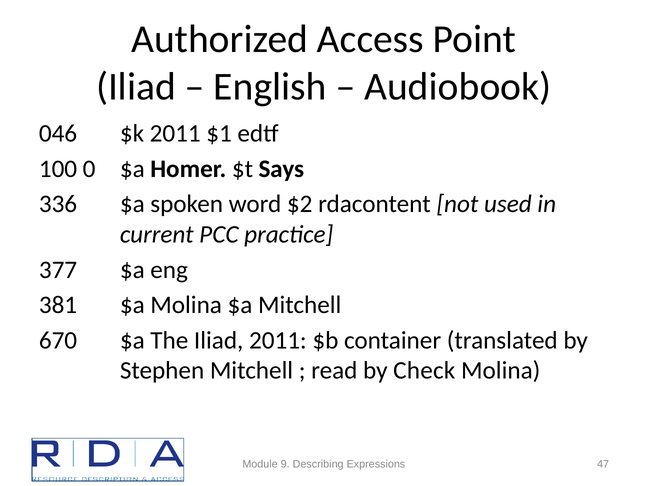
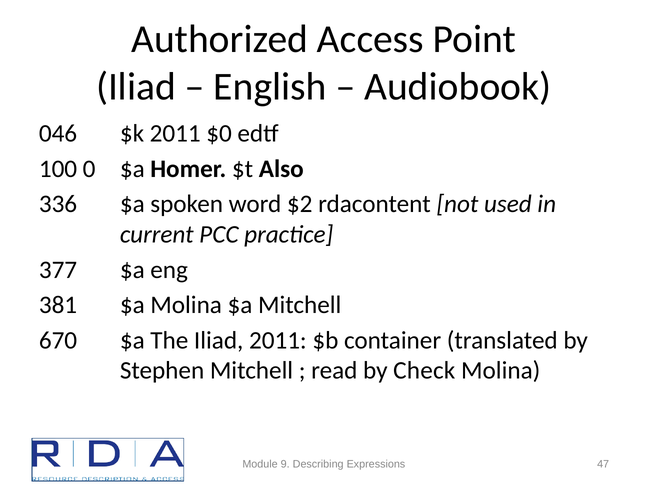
$1: $1 -> $0 (219, 134)
Says: Says -> Also (281, 169)
